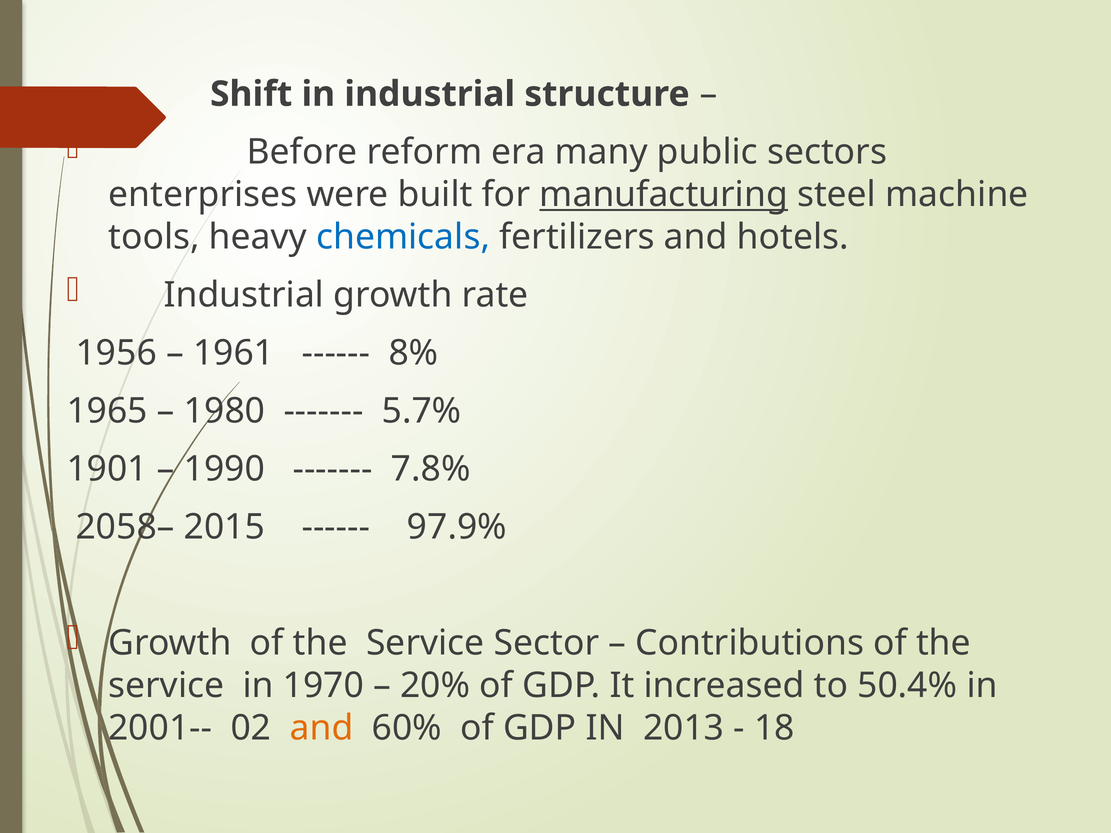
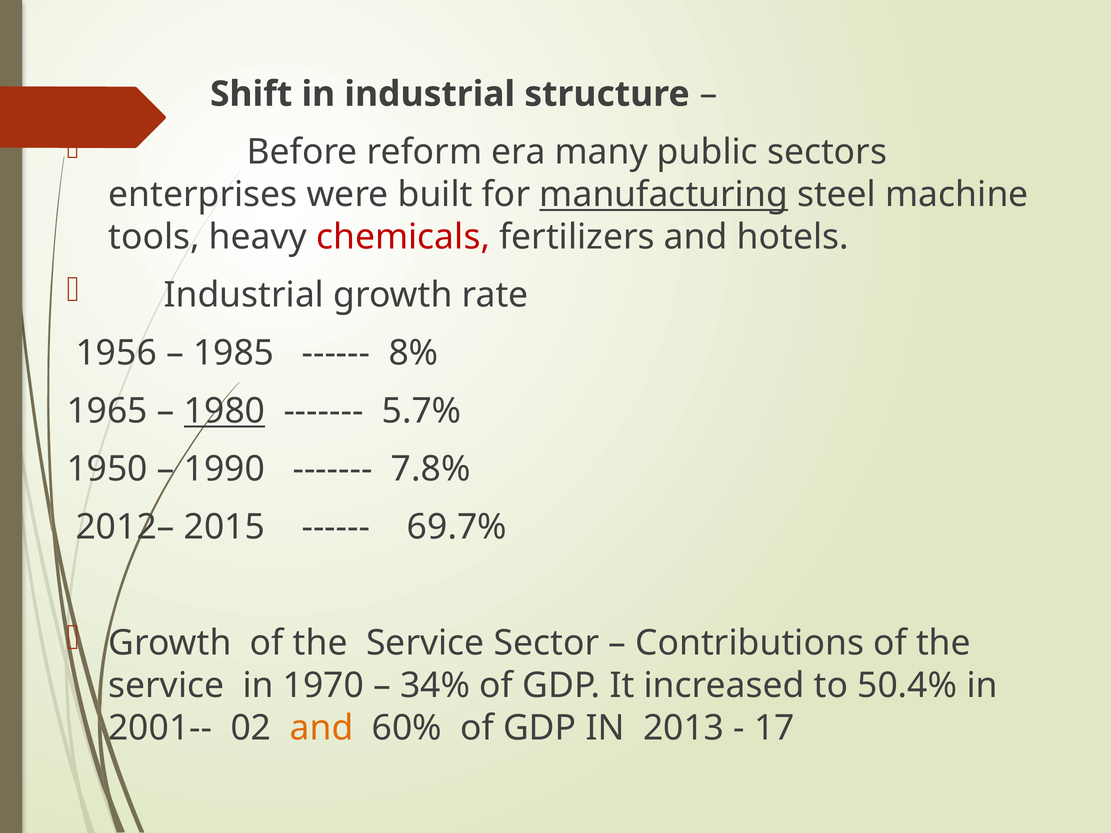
chemicals colour: blue -> red (403, 237)
1961: 1961 -> 1985 (234, 353)
1980 underline: none -> present (225, 411)
1901: 1901 -> 1950 (107, 469)
2058–: 2058– -> 2012– (125, 527)
97.9%: 97.9% -> 69.7% (457, 527)
20%: 20% -> 34% (435, 686)
18: 18 -> 17 (774, 728)
